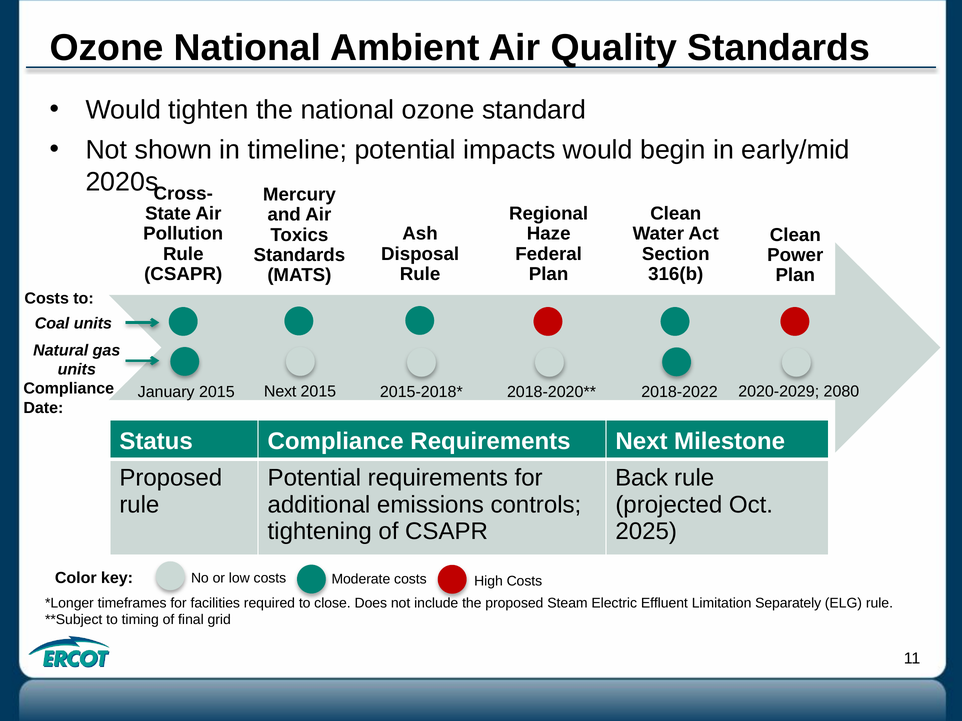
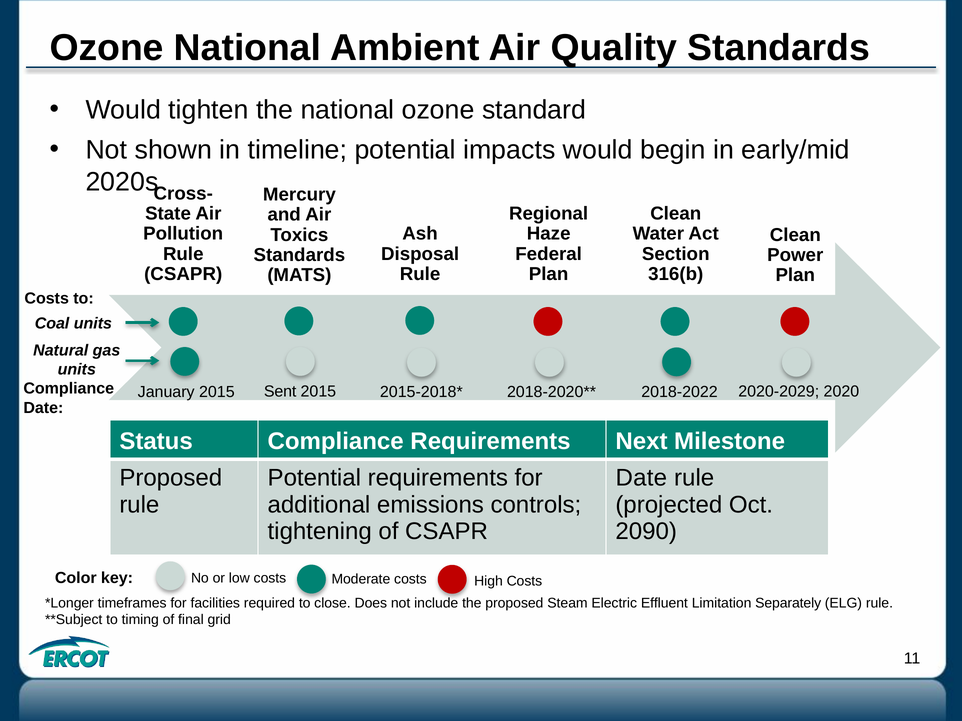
Next: Next -> Sent (280, 392)
2080: 2080 -> 2020 (841, 392)
Back: Back -> Date (641, 478)
2025: 2025 -> 2090 (646, 532)
